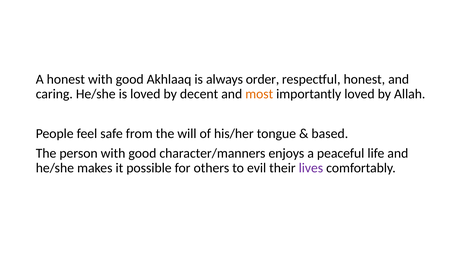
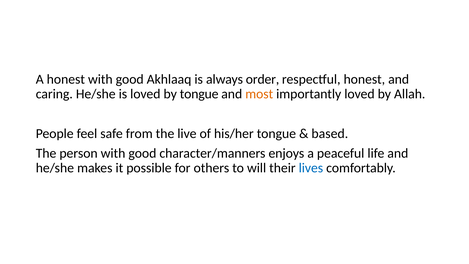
by decent: decent -> tongue (199, 94)
will: will -> live (187, 133)
evil: evil -> will (257, 168)
lives colour: purple -> blue (311, 168)
